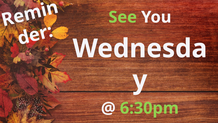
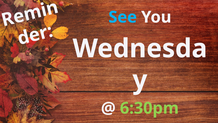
See colour: light green -> light blue (123, 17)
